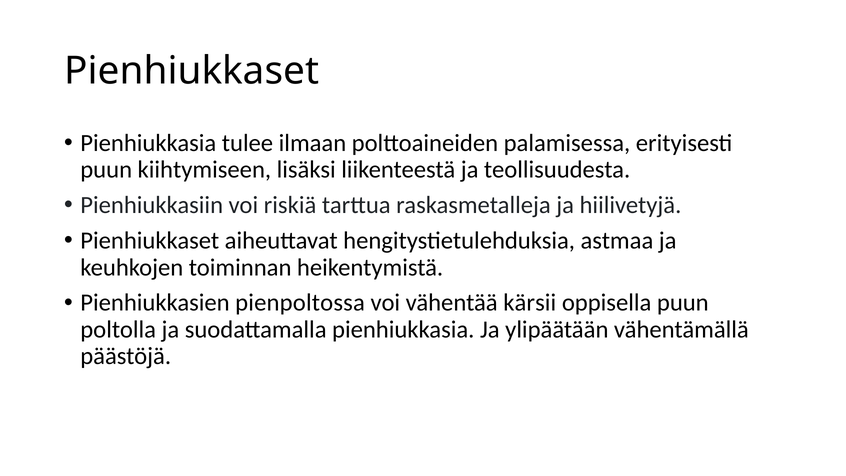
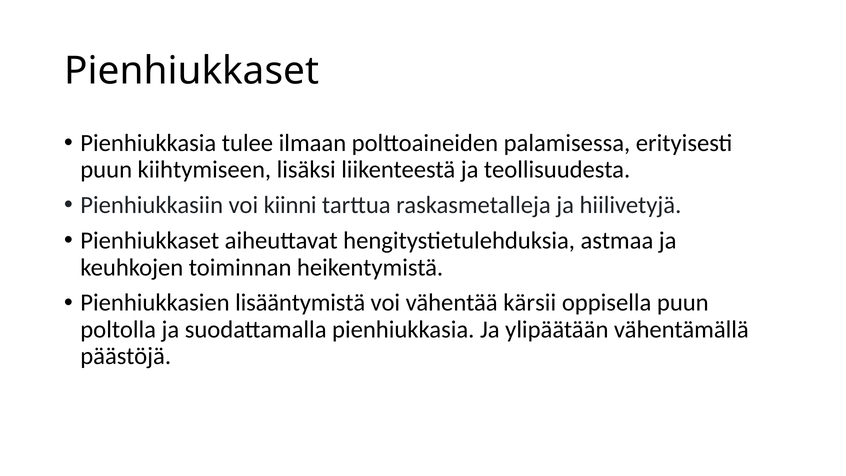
riskiä: riskiä -> kiinni (290, 205)
pienpoltossa: pienpoltossa -> lisääntymistä (300, 303)
